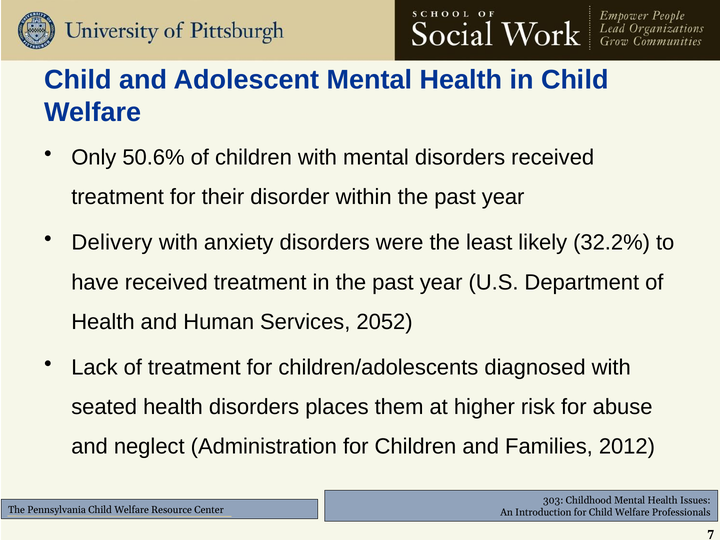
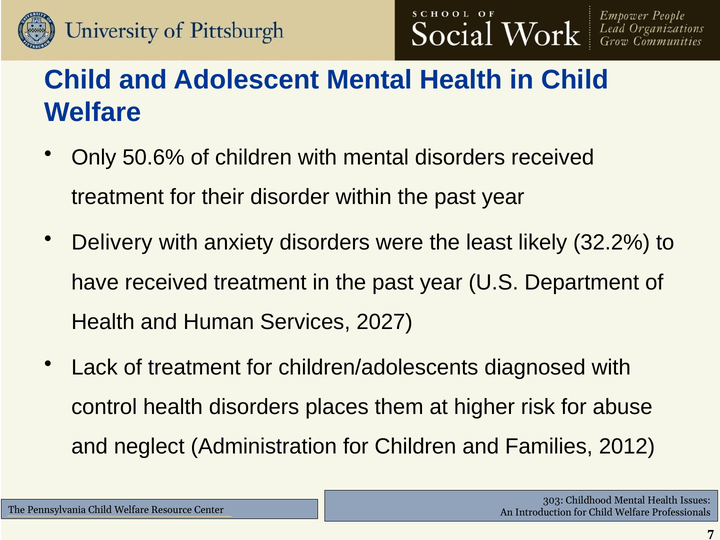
2052: 2052 -> 2027 (385, 322)
seated: seated -> control (104, 407)
